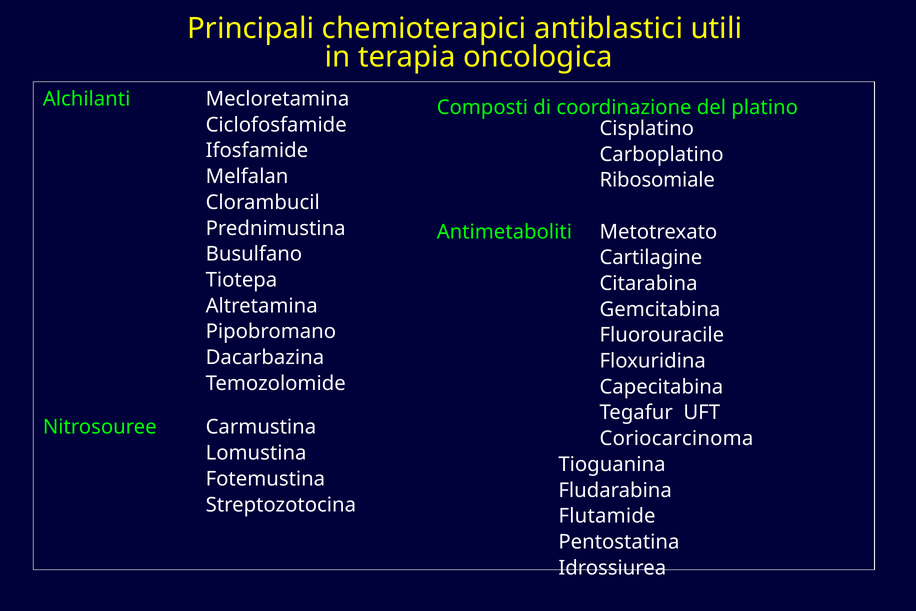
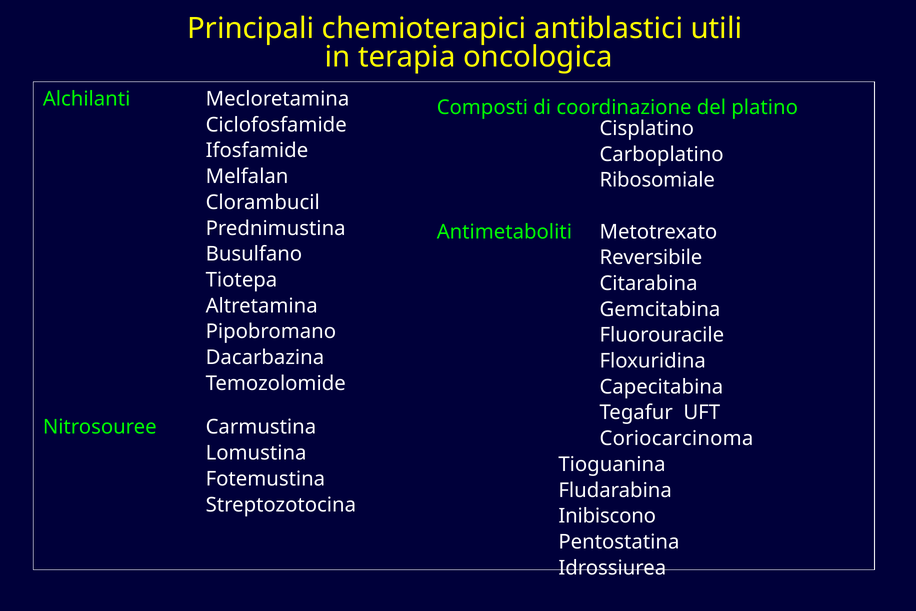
Cartilagine: Cartilagine -> Reversibile (651, 257)
Flutamide: Flutamide -> Inibiscono (607, 516)
